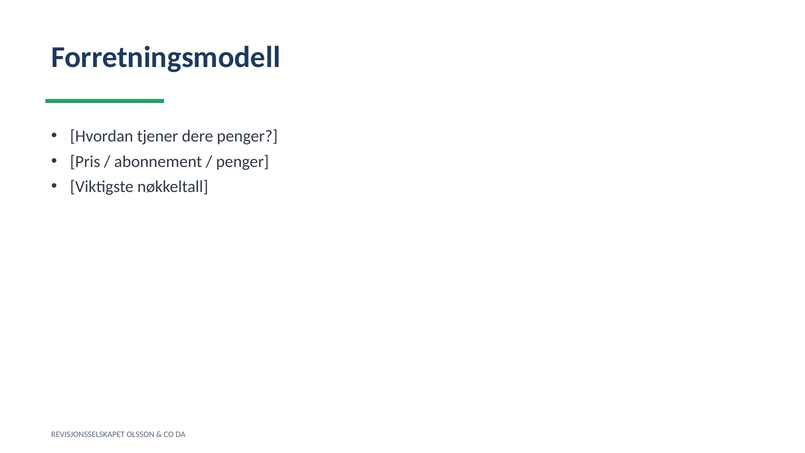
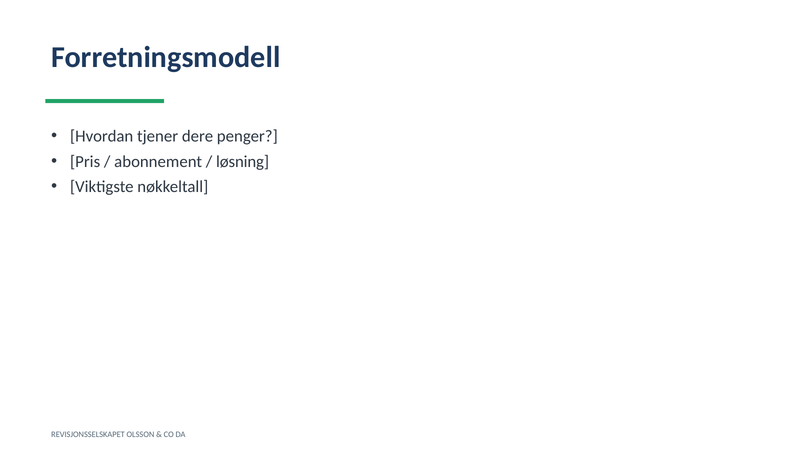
penger: penger -> løsning (243, 162)
